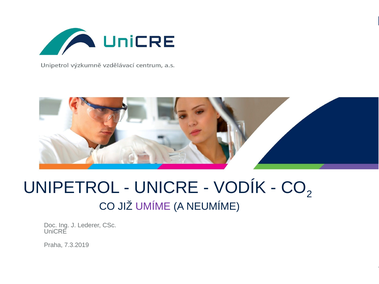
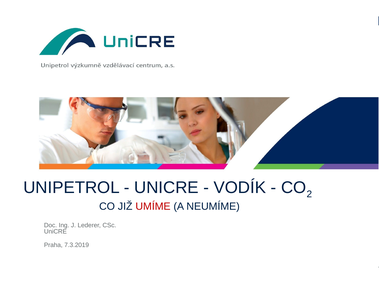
UMÍME colour: purple -> red (153, 207)
